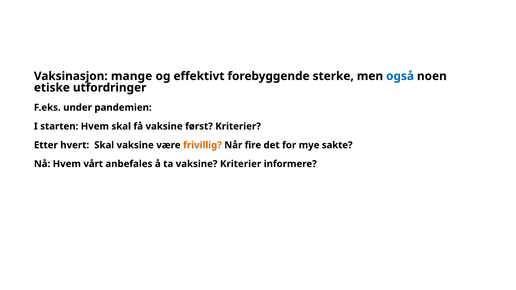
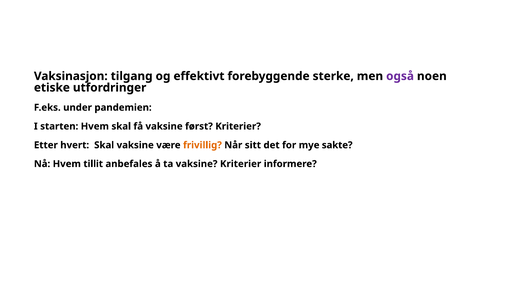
mange: mange -> tilgang (132, 76)
også colour: blue -> purple (400, 76)
fire: fire -> sitt (253, 145)
vårt: vårt -> tillit (93, 164)
